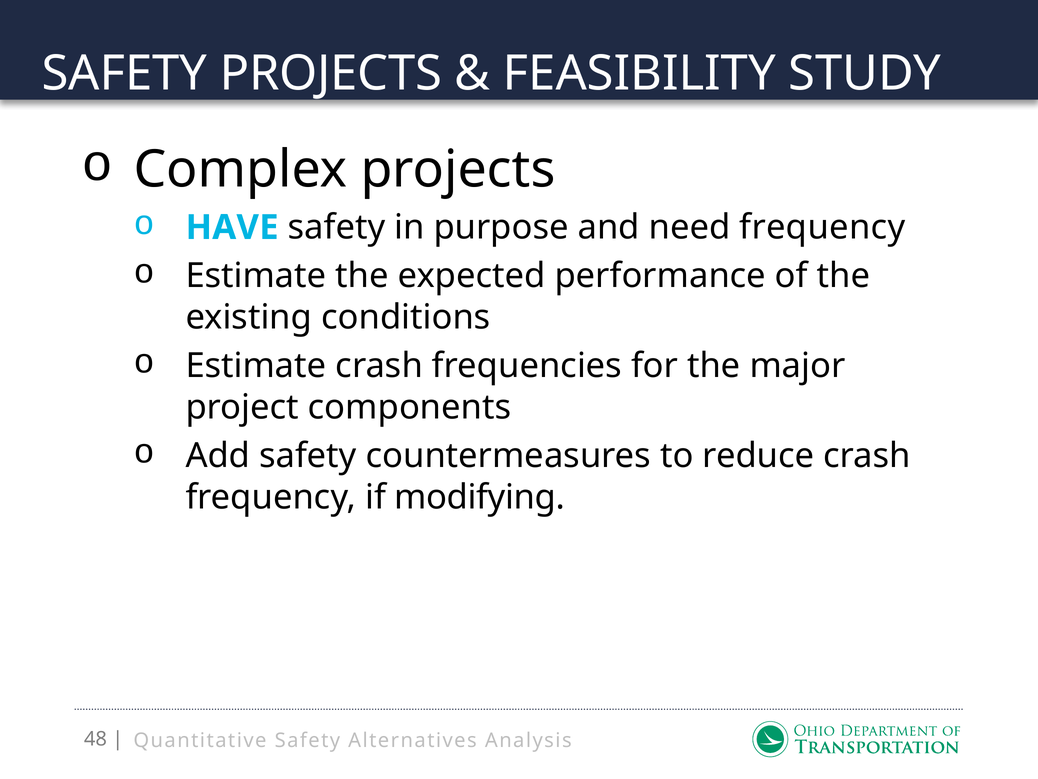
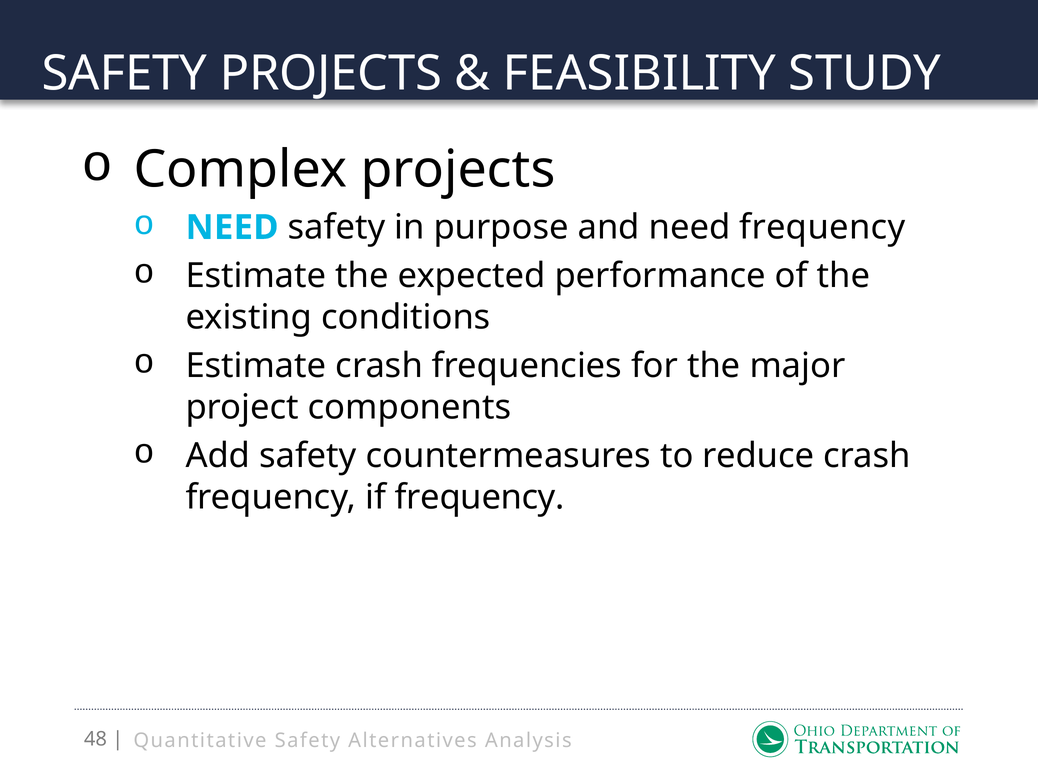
HAVE: HAVE -> NEED (232, 227)
if modifying: modifying -> frequency (480, 497)
